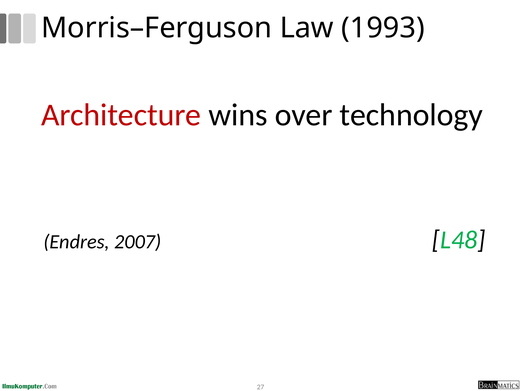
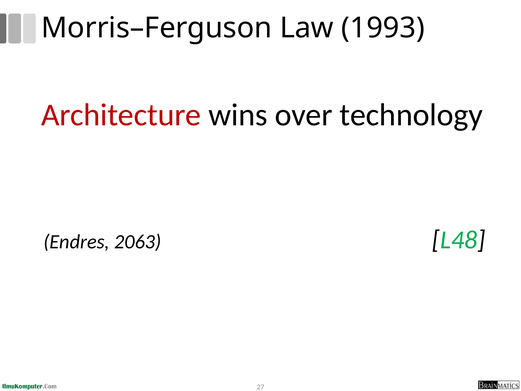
2007: 2007 -> 2063 (138, 242)
